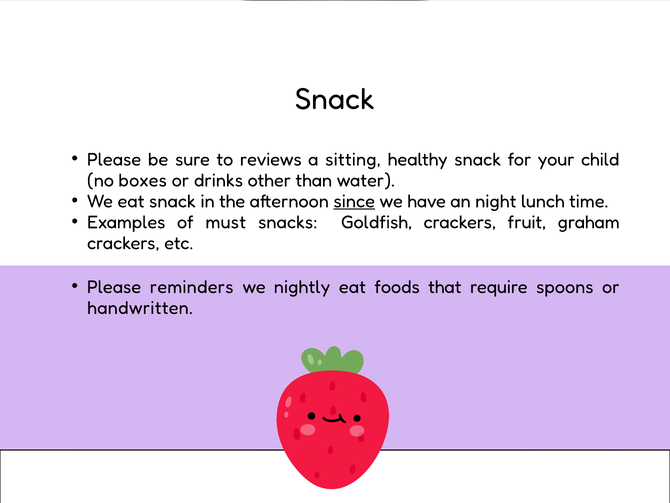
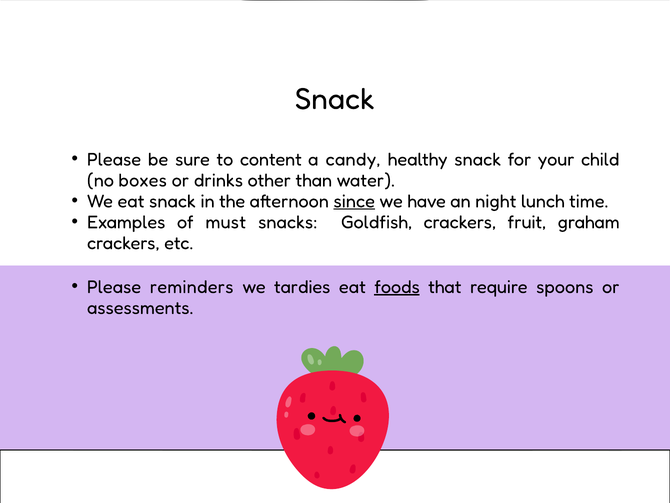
reviews: reviews -> content (271, 159)
sitting: sitting -> candy (353, 159)
nightly: nightly -> tardies (302, 287)
foods underline: none -> present (397, 287)
handwritten: handwritten -> assessments (140, 308)
